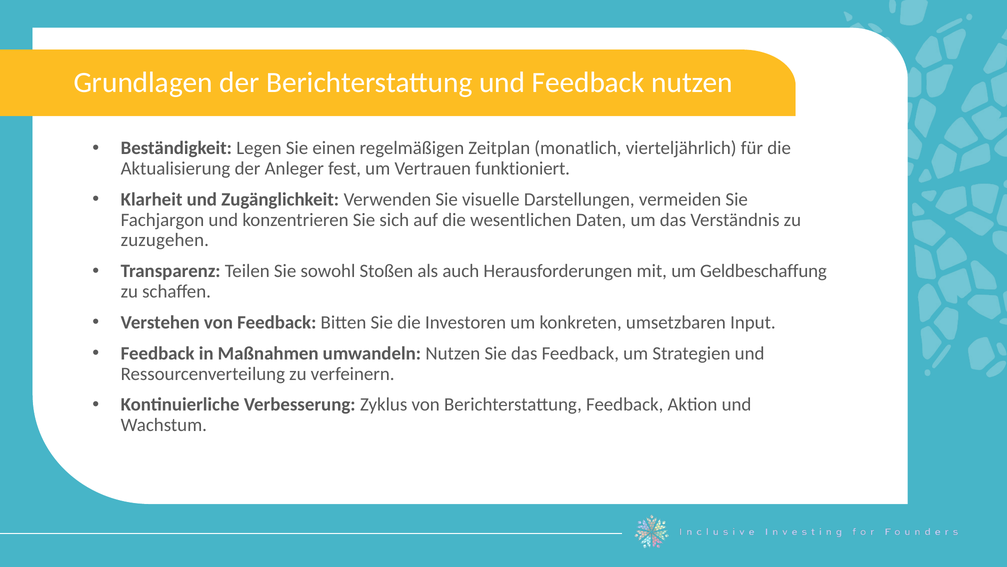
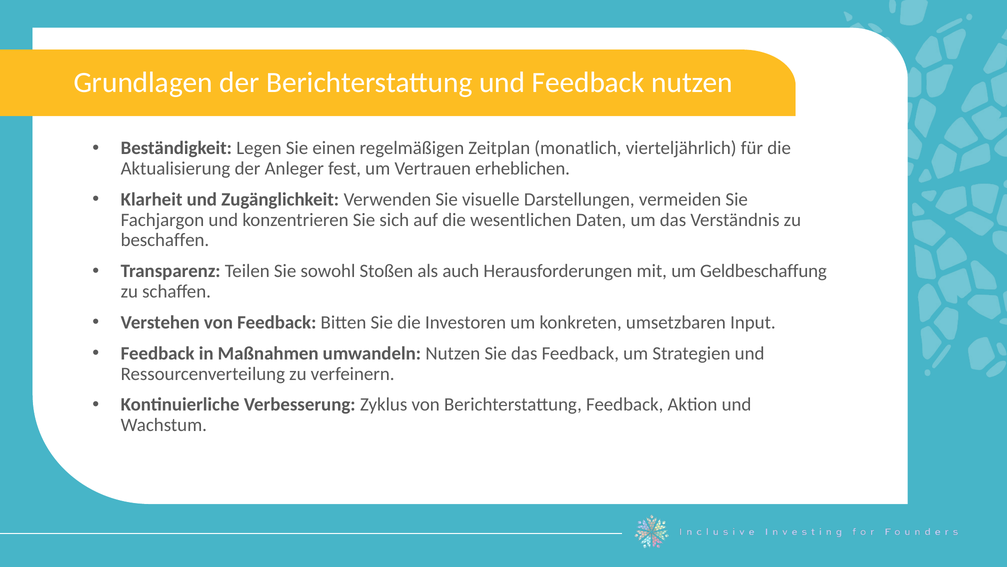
funktioniert: funktioniert -> erheblichen (523, 168)
zuzugehen: zuzugehen -> beschaffen (165, 240)
